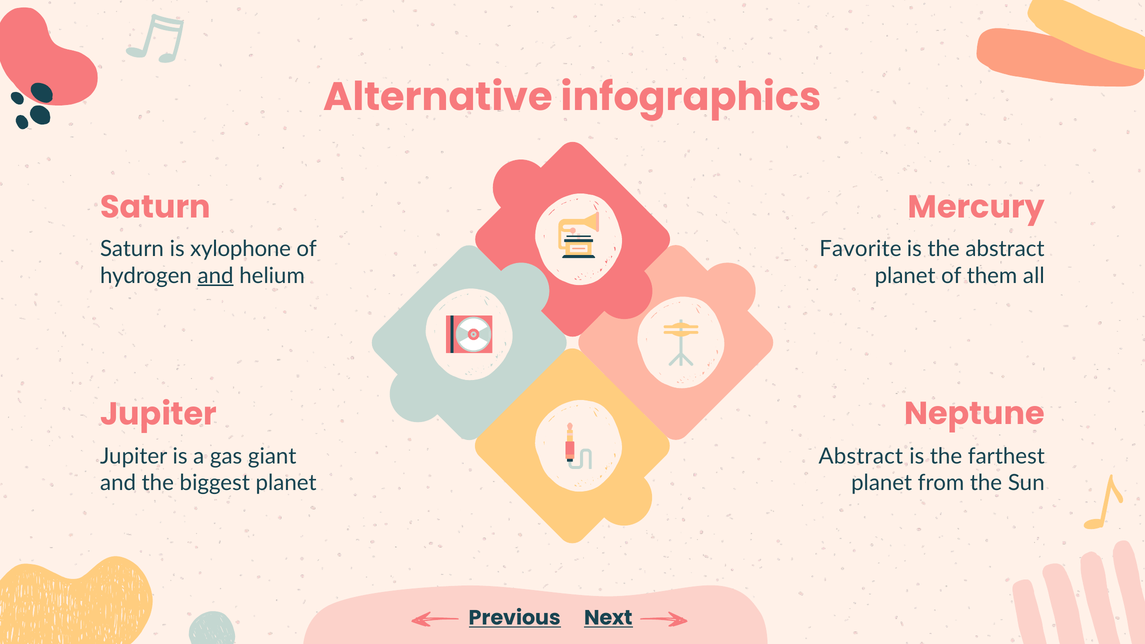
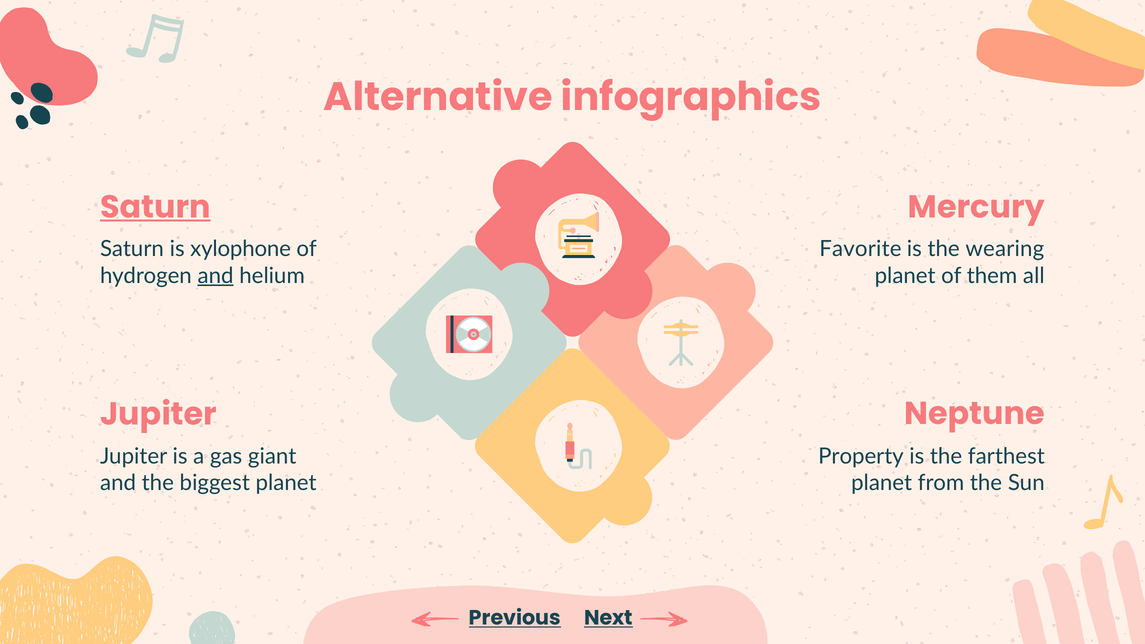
Saturn underline: none -> present (155, 207)
the abstract: abstract -> wearing (1005, 249)
Abstract: Abstract -> Property (861, 456)
